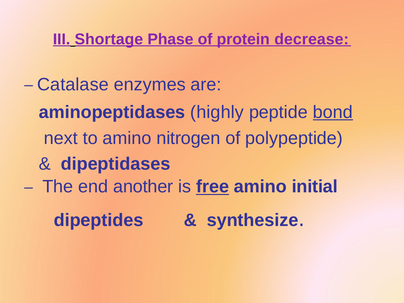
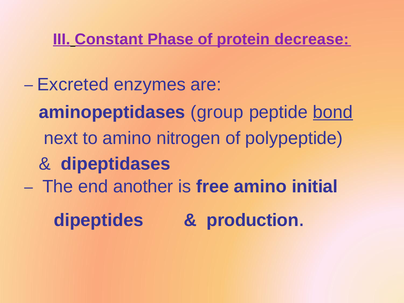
Shortage: Shortage -> Constant (109, 39)
Catalase: Catalase -> Excreted (73, 85)
highly: highly -> group (217, 112)
free underline: present -> none (213, 187)
synthesize: synthesize -> production (253, 220)
